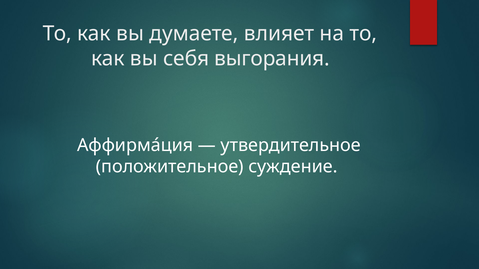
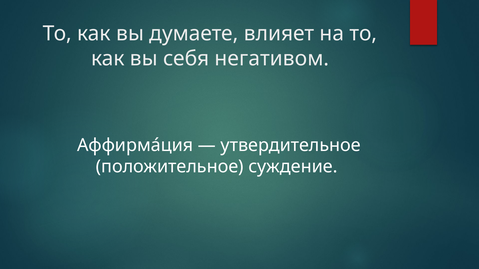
выгорания: выгорания -> негативом (272, 59)
